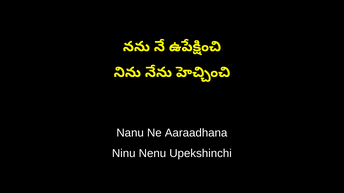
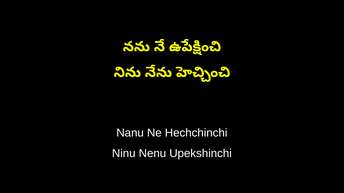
Aaraadhana: Aaraadhana -> Hechchinchi (196, 133)
